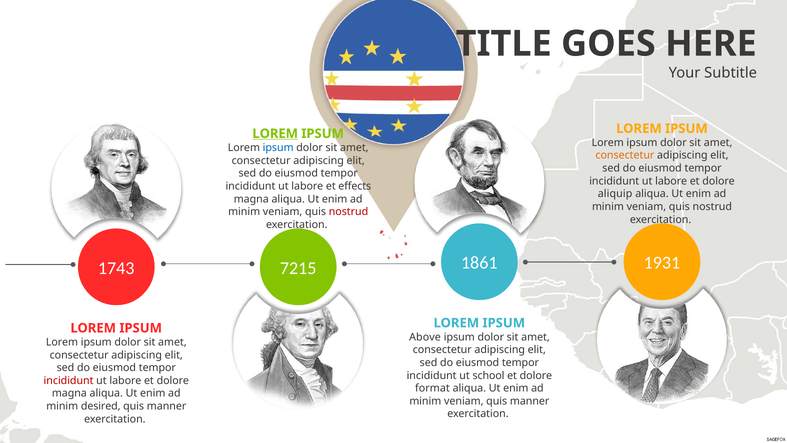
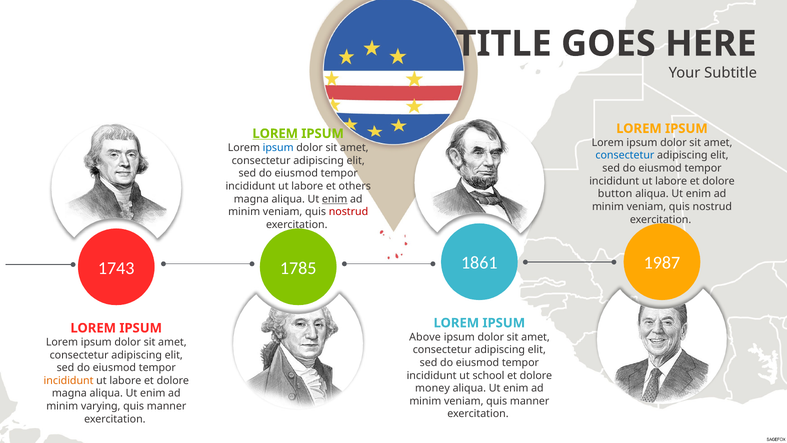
consectetur colour: orange -> blue (625, 155)
effects: effects -> others (355, 186)
aliquip: aliquip -> button (615, 194)
enim underline: none -> present (335, 199)
1931: 1931 -> 1987 (662, 263)
7215: 7215 -> 1785 (298, 268)
incididunt colour: red -> orange (69, 380)
format: format -> money (432, 388)
desired: desired -> varying (101, 406)
